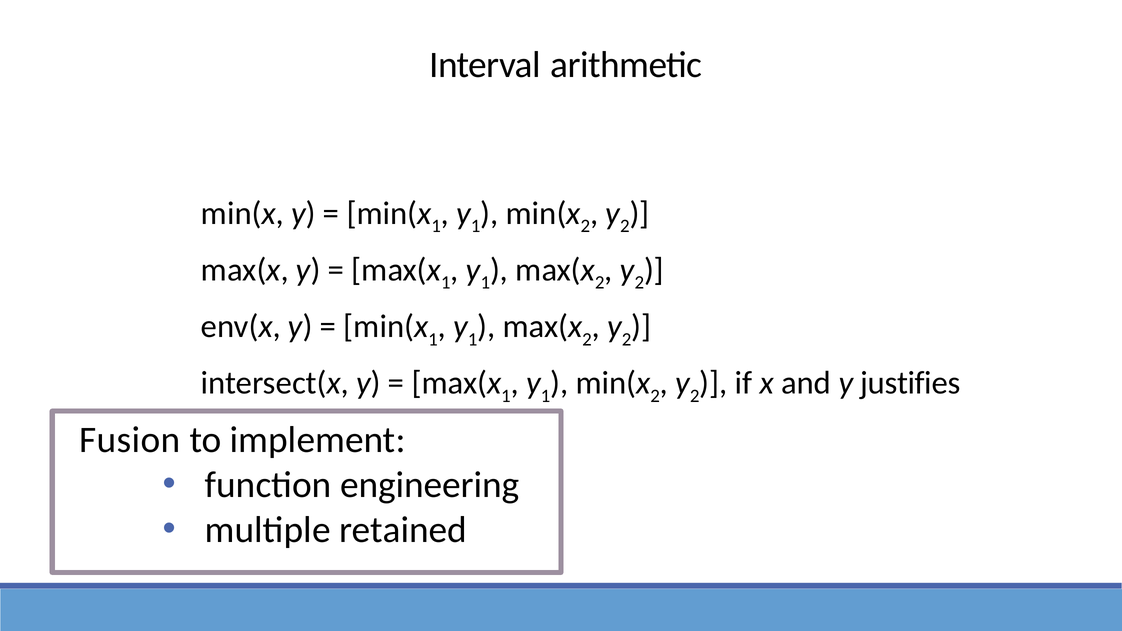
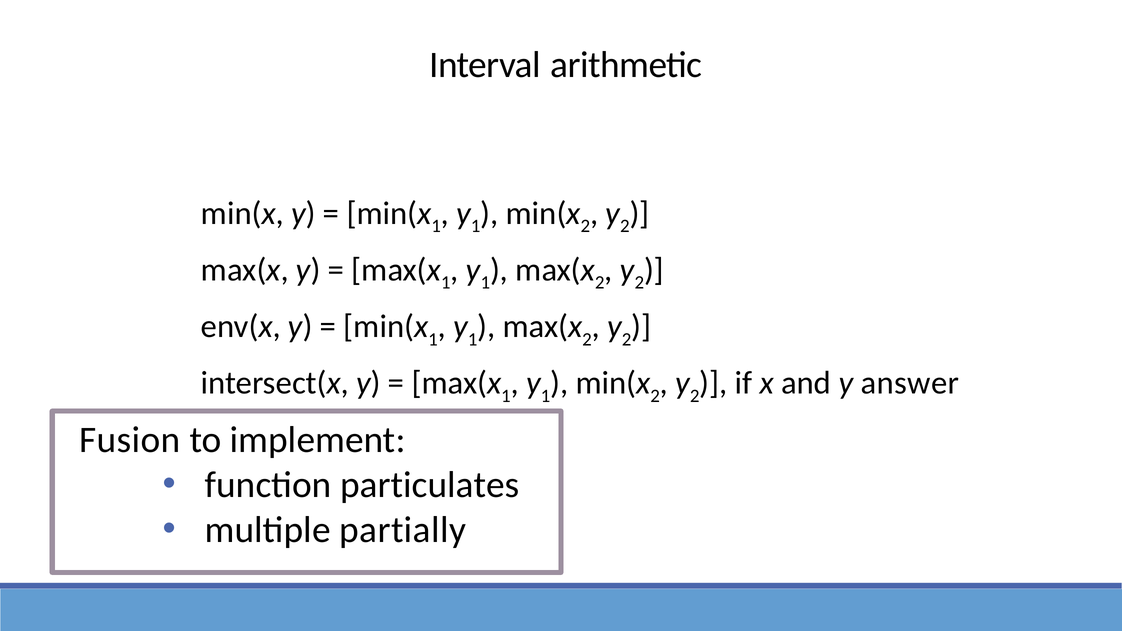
justifies: justifies -> answer (910, 383)
engineering: engineering -> particulates (430, 485)
retained: retained -> partially (403, 530)
